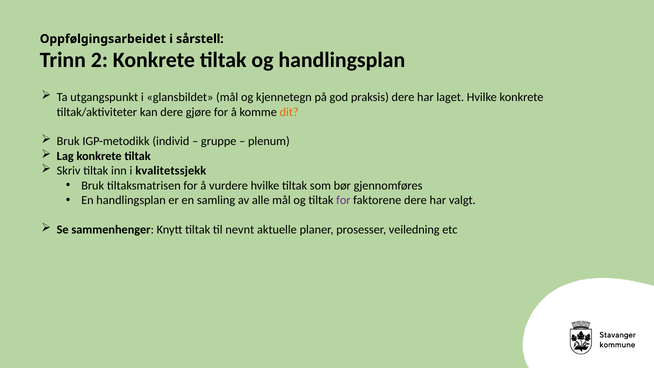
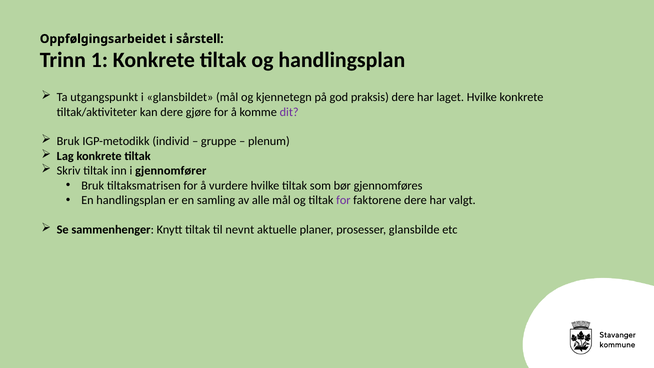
2: 2 -> 1 (99, 60)
dit colour: orange -> purple (289, 112)
kvalitetssjekk: kvalitetssjekk -> gjennomfører (171, 171)
veiledning: veiledning -> glansbilde (414, 230)
